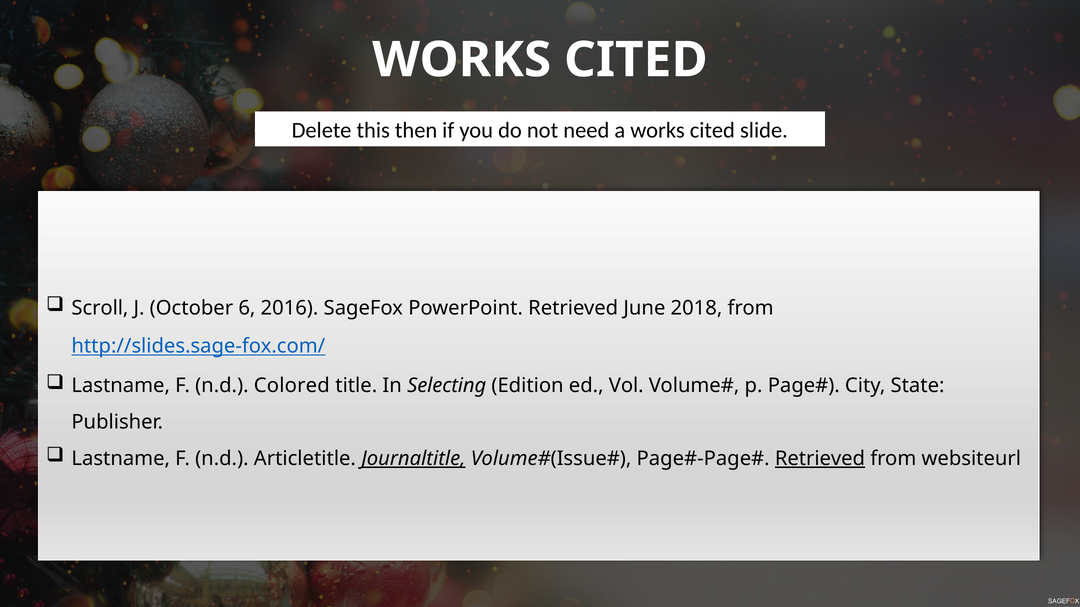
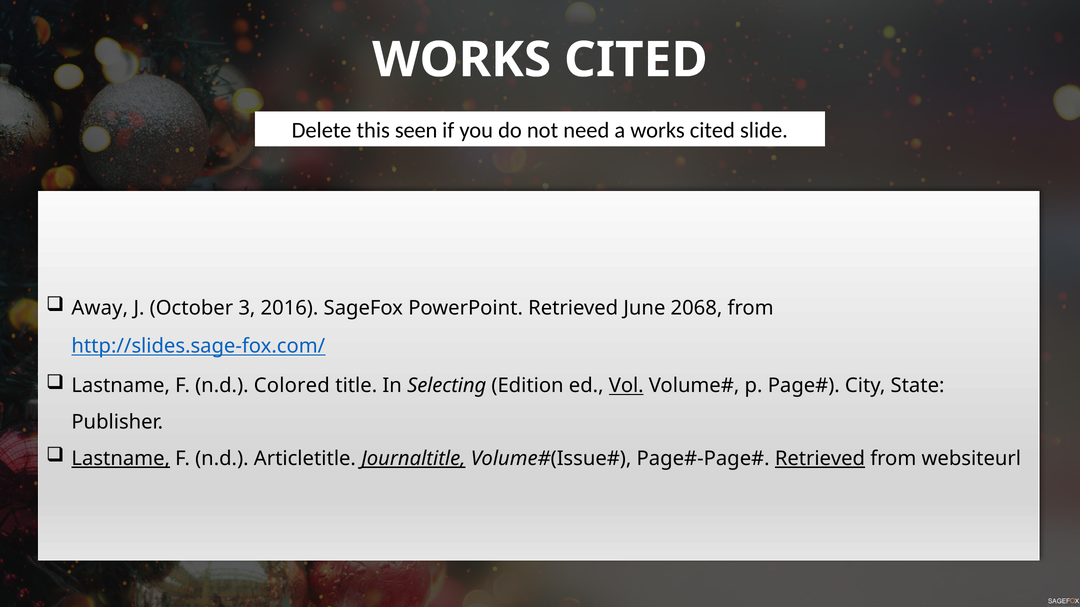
then: then -> seen (416, 131)
Scroll: Scroll -> Away (100, 308)
6: 6 -> 3 (247, 308)
2018: 2018 -> 2068 (696, 308)
Vol underline: none -> present (626, 386)
Lastname underline: none -> present (121, 459)
